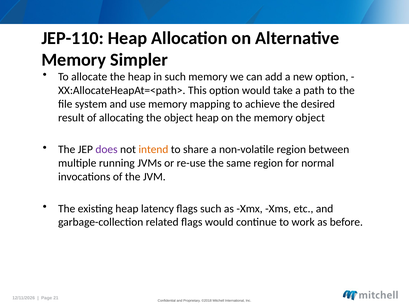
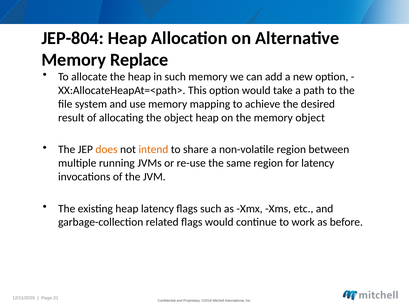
JEP-110: JEP-110 -> JEP-804 (73, 38)
Simpler: Simpler -> Replace (139, 60)
does colour: purple -> orange (107, 149)
for normal: normal -> latency (318, 163)
